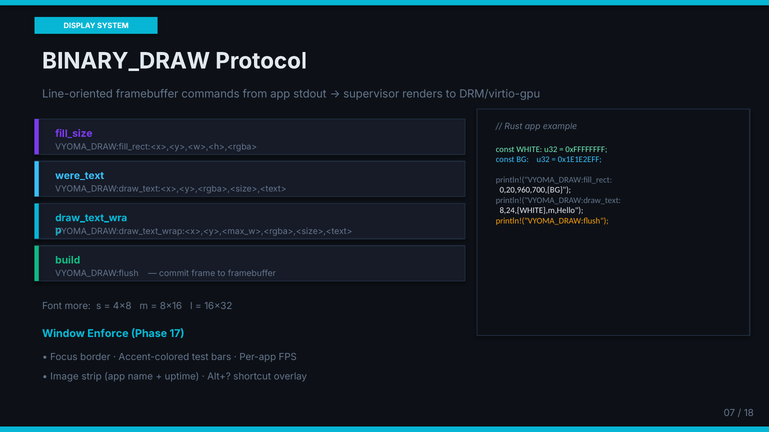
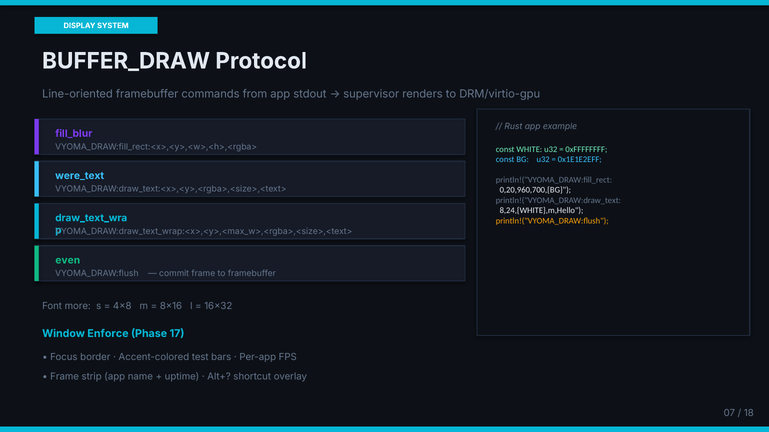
BINARY_DRAW: BINARY_DRAW -> BUFFER_DRAW (126, 61)
fill_size: fill_size -> fill_blur (74, 134)
build: build -> even (68, 260)
Image: Image -> Frame (65, 377)
